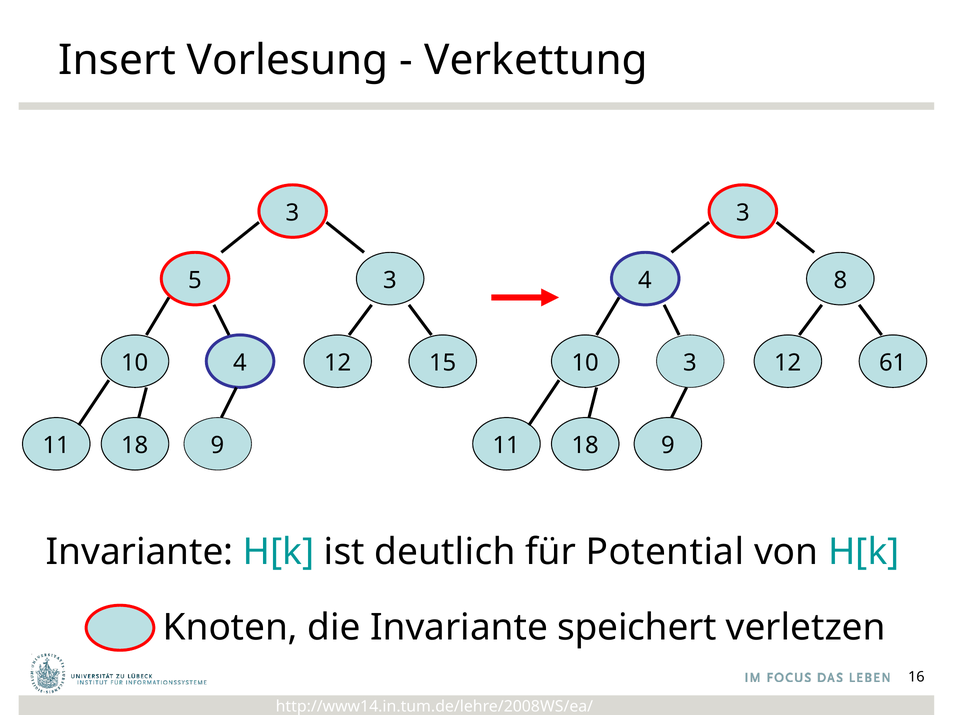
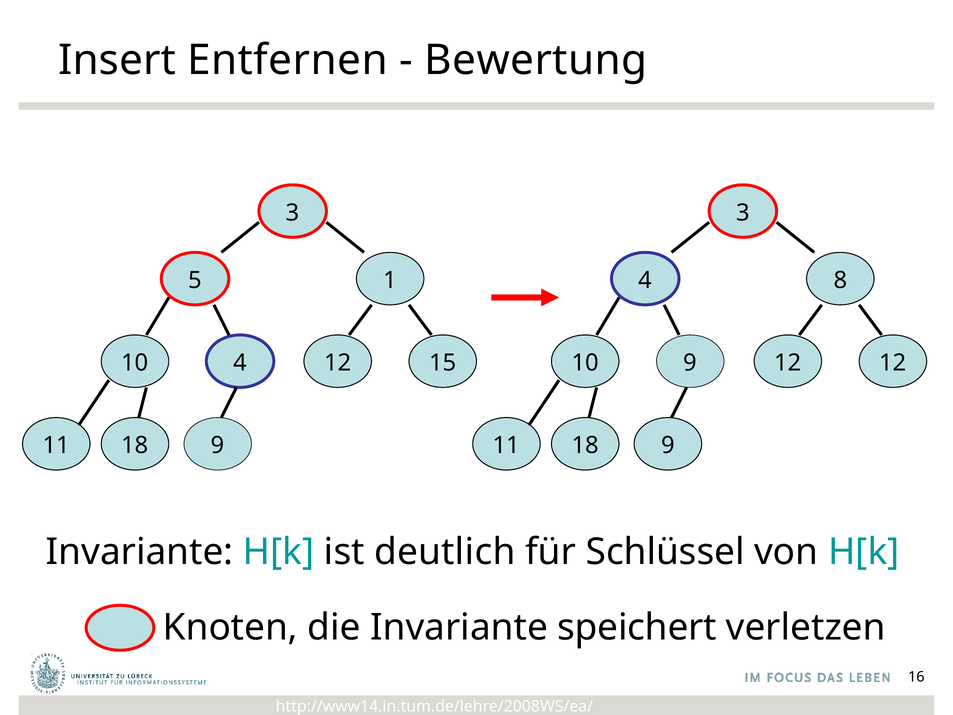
Vorlesung: Vorlesung -> Entfernen (287, 60)
Verkettung: Verkettung -> Bewertung (536, 60)
5 3: 3 -> 1 (390, 280)
10 3: 3 -> 9 (690, 363)
12 61: 61 -> 12 (893, 363)
Potential: Potential -> Schlüssel (665, 552)
